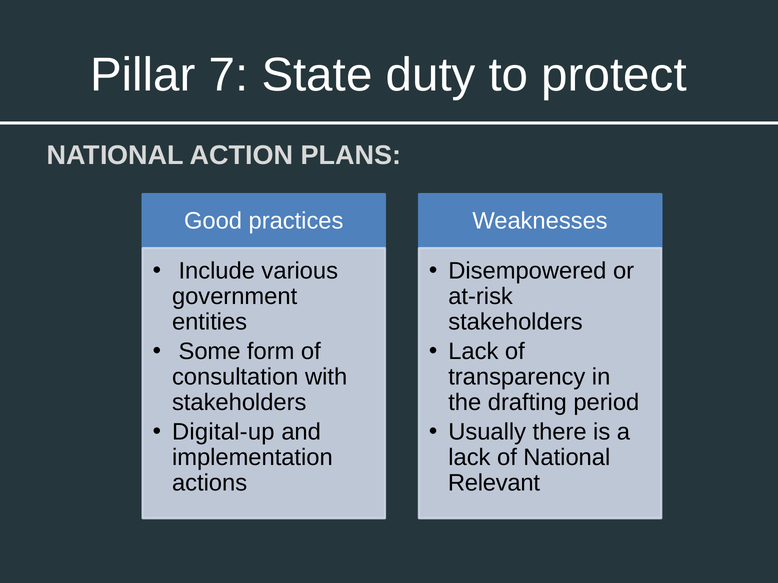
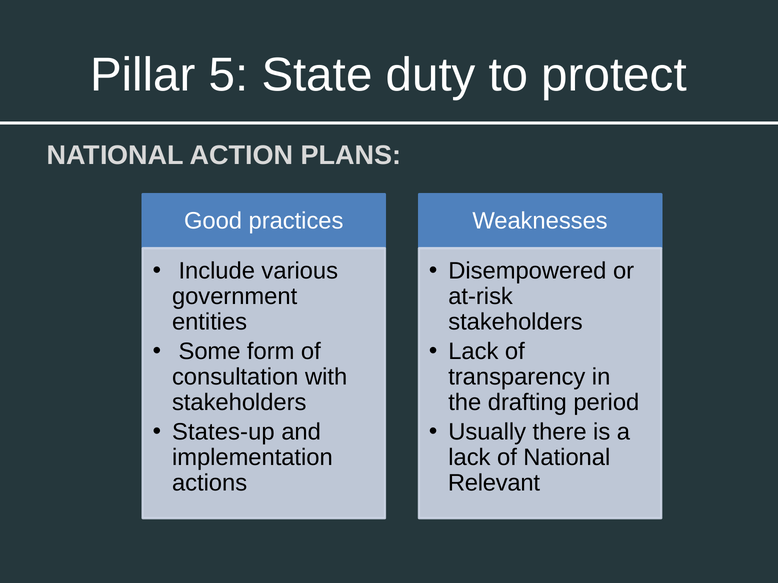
7: 7 -> 5 (229, 75)
Digital-up: Digital-up -> States-up (223, 432)
